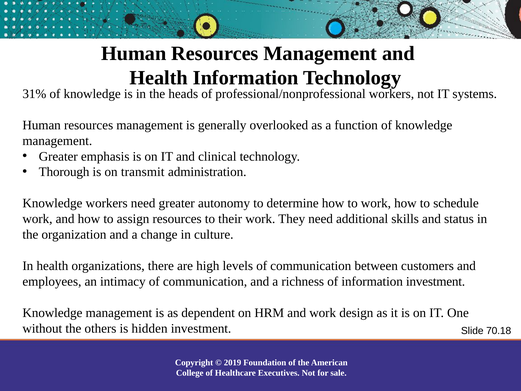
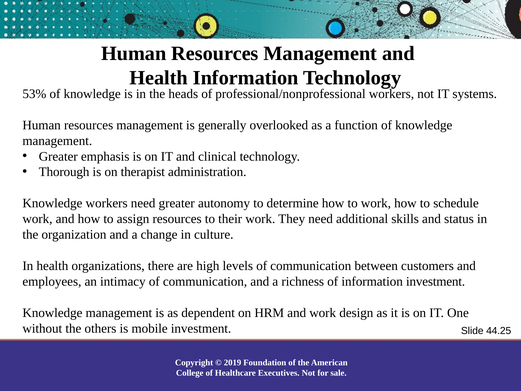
31%: 31% -> 53% (34, 94)
transmit: transmit -> therapist (143, 172)
hidden: hidden -> mobile (150, 328)
70.18: 70.18 -> 44.25 (499, 331)
